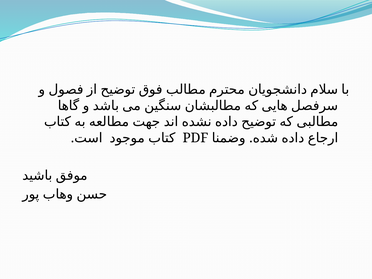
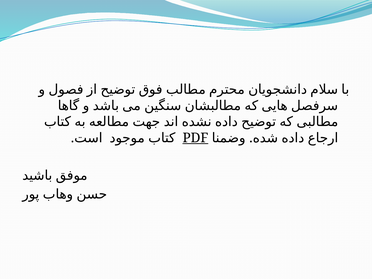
PDF underline: none -> present (195, 138)
